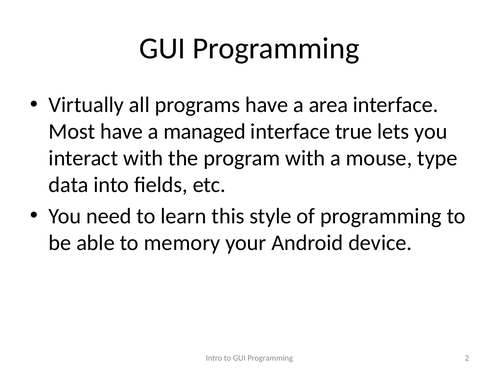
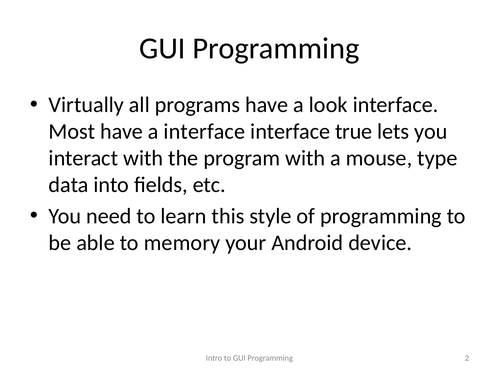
area: area -> look (328, 105)
a managed: managed -> interface (204, 131)
